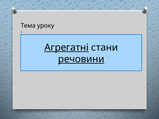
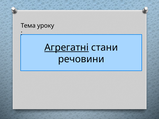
речовини underline: present -> none (81, 59)
